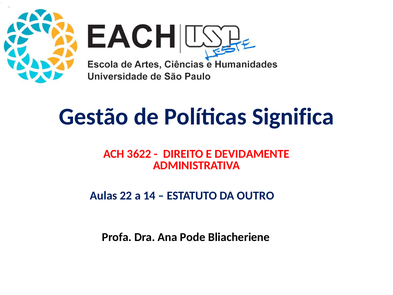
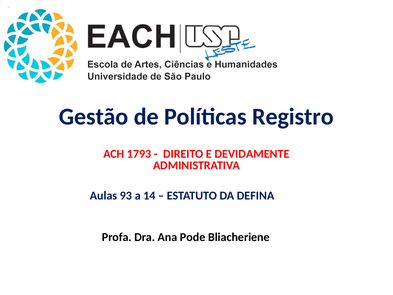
Significa: Significa -> Registro (293, 117)
3622: 3622 -> 1793 (139, 154)
22: 22 -> 93 (126, 195)
OUTRO: OUTRO -> DEFINA (256, 195)
